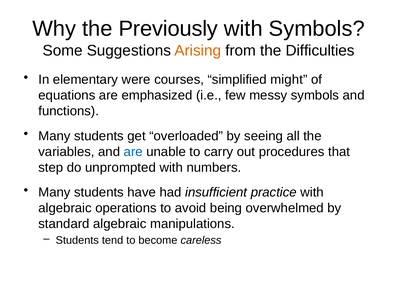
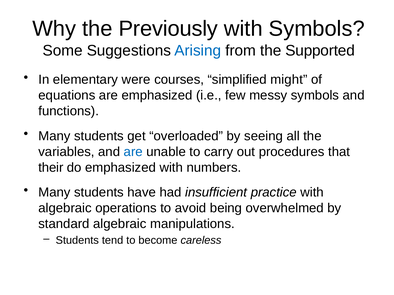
Arising colour: orange -> blue (198, 51)
Difficulties: Difficulties -> Supported (320, 51)
step: step -> their (51, 168)
do unprompted: unprompted -> emphasized (120, 168)
